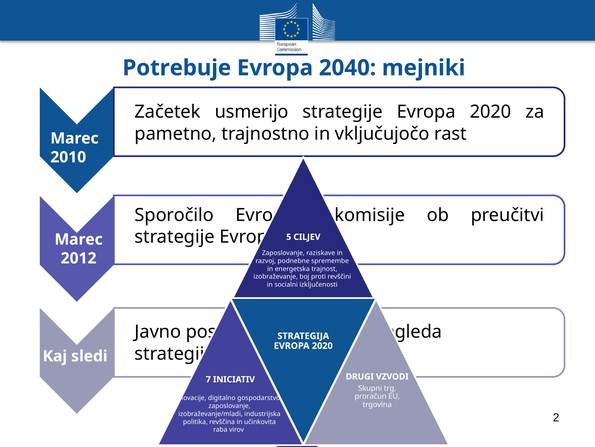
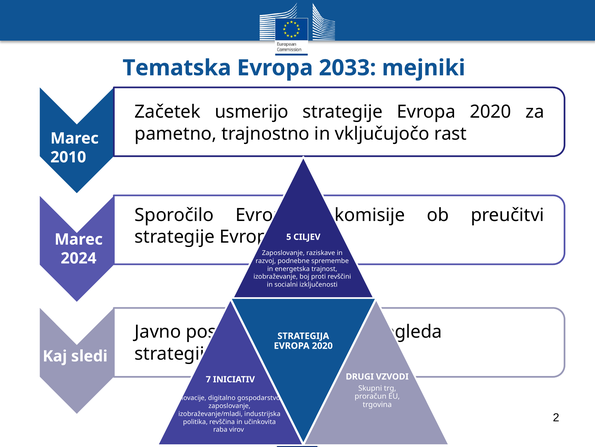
Potrebuje: Potrebuje -> Tematska (177, 68)
2040: 2040 -> 2033 (347, 68)
2012: 2012 -> 2024 (79, 258)
